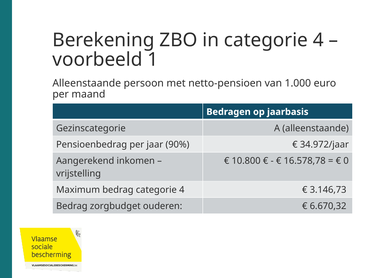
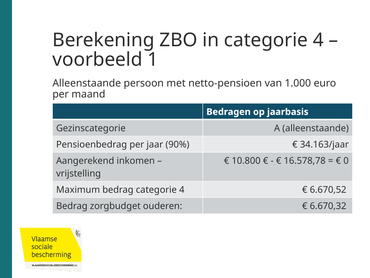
34.972/jaar: 34.972/jaar -> 34.163/jaar (324, 144)
3.146,73: 3.146,73 -> 6.670,52 (328, 189)
